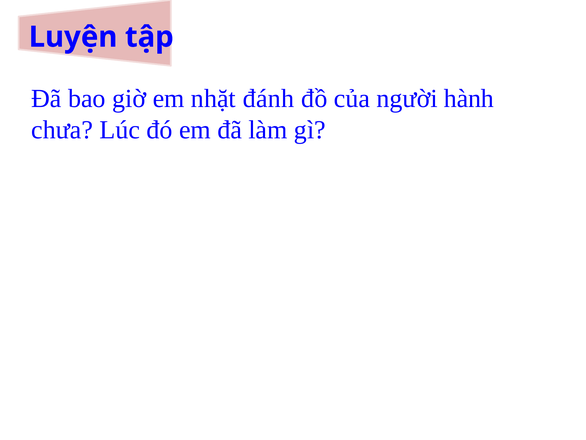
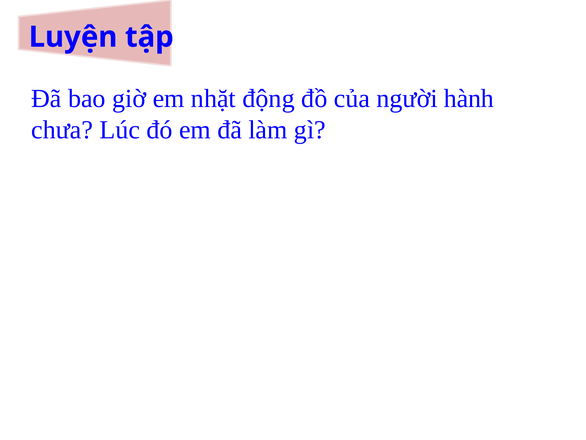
đánh: đánh -> động (269, 98)
